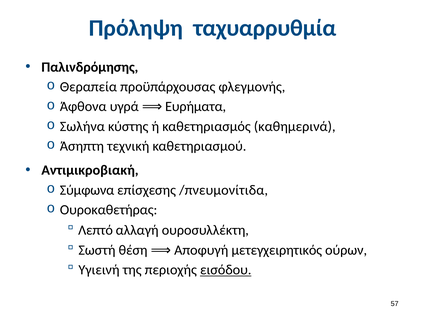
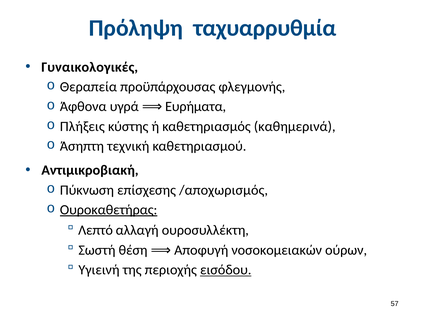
Παλινδρόμησης: Παλινδρόμησης -> Γυναικολογικές (90, 67)
Σωλήνα: Σωλήνα -> Πλήξεις (82, 126)
Σύμφωνα: Σύμφωνα -> Πύκνωση (87, 190)
/πνευμονίτιδα: /πνευμονίτιδα -> /αποχωρισμός (224, 190)
Ουροκαθετήρας underline: none -> present (109, 210)
μετεγχειρητικός: μετεγχειρητικός -> νοσοκομειακών (277, 250)
